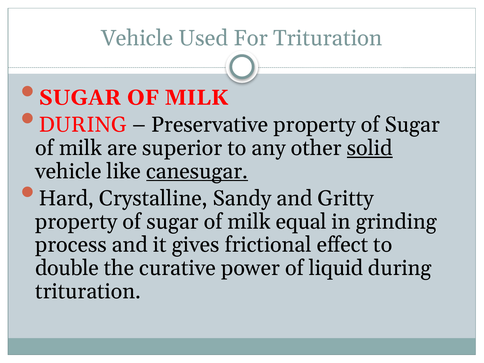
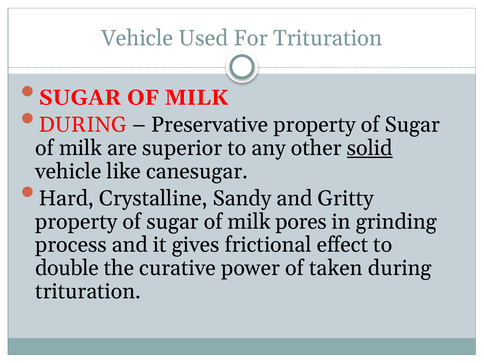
canesugar underline: present -> none (197, 171)
equal: equal -> pores (301, 222)
liquid: liquid -> taken (336, 268)
